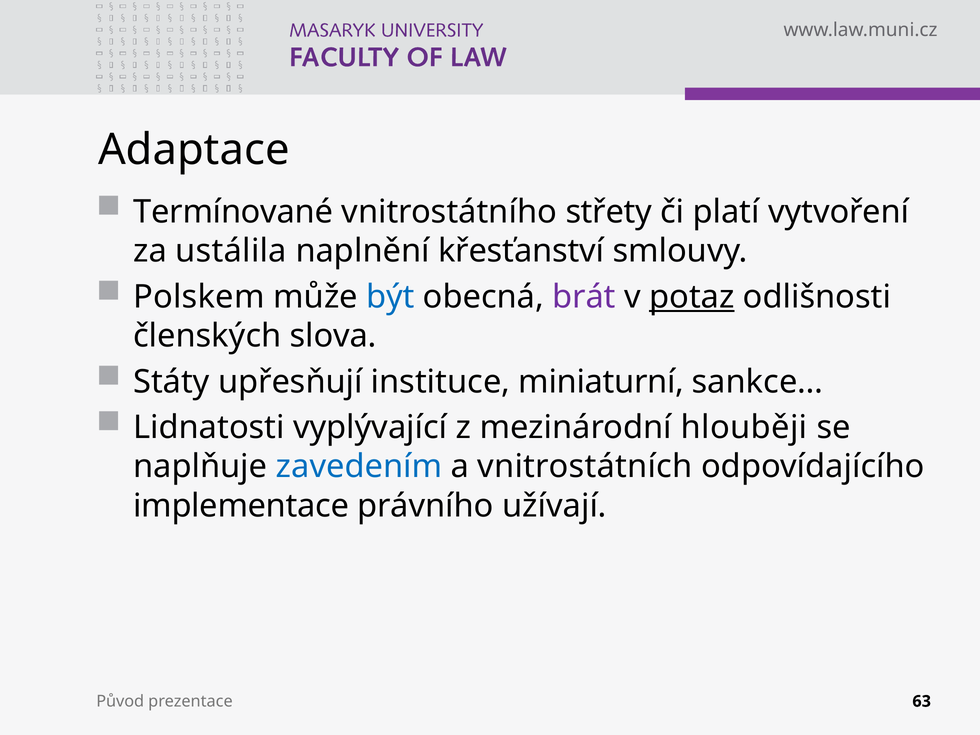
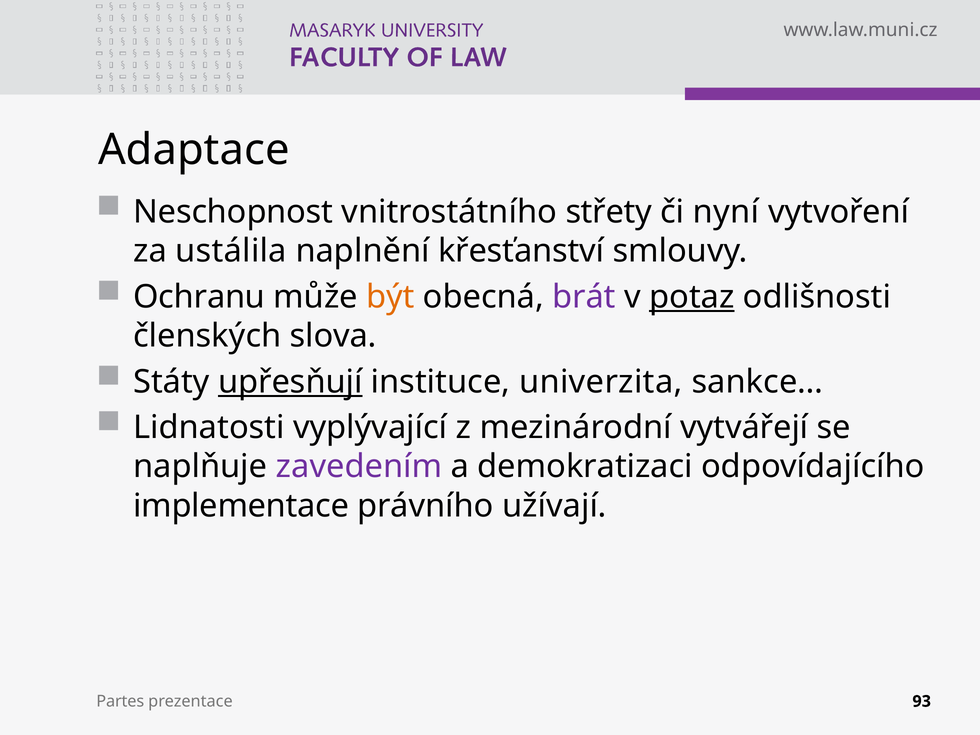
Termínované: Termínované -> Neschopnost (233, 212)
platí: platí -> nyní (726, 212)
Polskem: Polskem -> Ochranu (199, 297)
být colour: blue -> orange (390, 297)
upřesňují underline: none -> present (290, 382)
miniaturní: miniaturní -> univerzita (601, 382)
hlouběji: hlouběji -> vytvářejí (744, 428)
zavedením colour: blue -> purple (359, 467)
vnitrostátních: vnitrostátních -> demokratizaci (585, 467)
Původ: Původ -> Partes (120, 701)
63: 63 -> 93 (922, 701)
